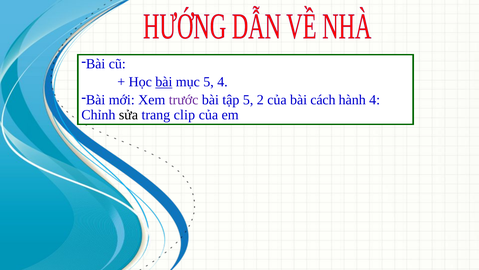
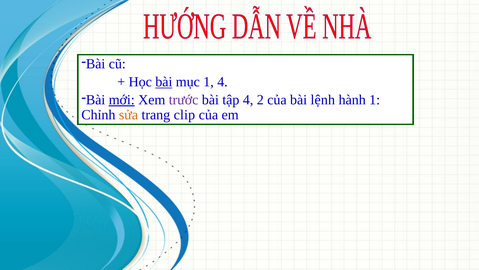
mục 5: 5 -> 1 (209, 82)
mới underline: none -> present (122, 100)
tập 5: 5 -> 4 (248, 100)
cách: cách -> lệnh (323, 100)
hành 4: 4 -> 1 (375, 100)
sửa colour: black -> orange (128, 115)
